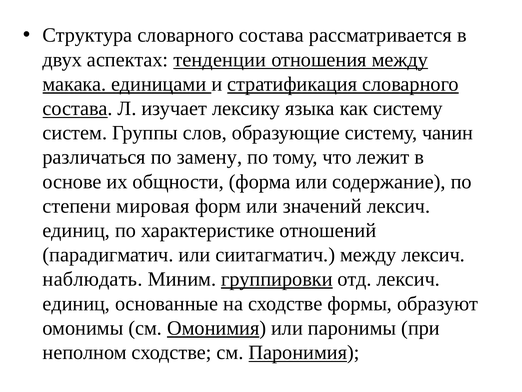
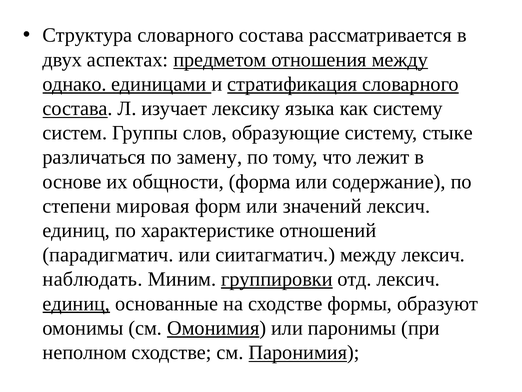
тенденции: тенденции -> предметом (220, 60)
макака: макака -> однако (74, 84)
чанин: чанин -> стыке (448, 133)
единиц underline: none -> present (76, 303)
